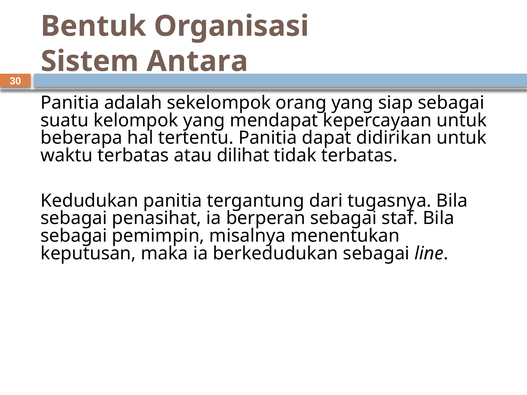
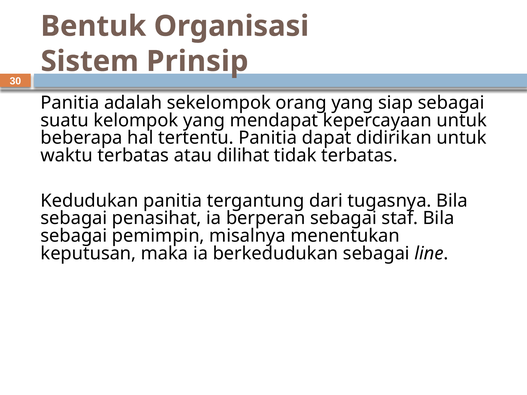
Antara: Antara -> Prinsip (197, 61)
